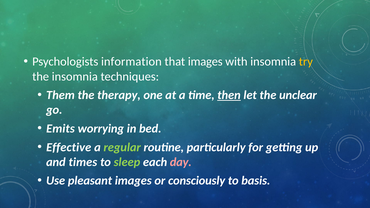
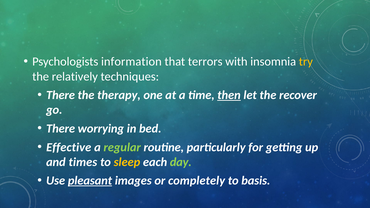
that images: images -> terrors (205, 62)
the insomnia: insomnia -> relatively (75, 77)
Them: Them -> There (61, 95)
unclear: unclear -> recover (298, 95)
Emits: Emits -> There (61, 129)
sleep colour: light green -> yellow (127, 162)
day colour: pink -> light green (181, 162)
pleasant underline: none -> present (90, 181)
consciously: consciously -> completely (197, 181)
